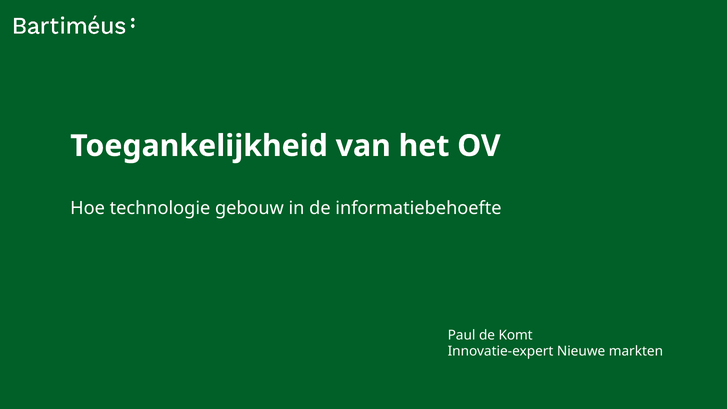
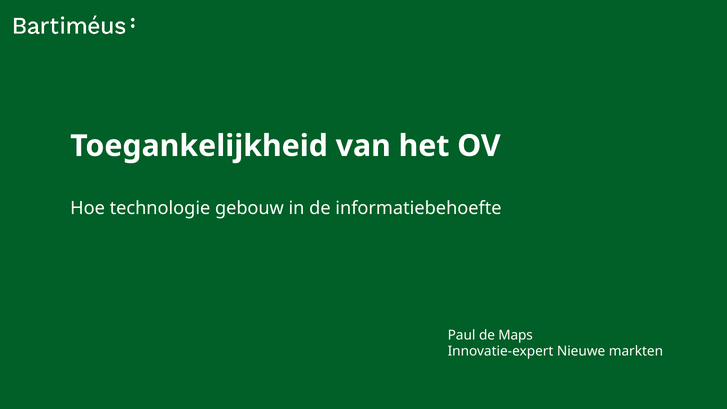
Komt: Komt -> Maps (516, 335)
